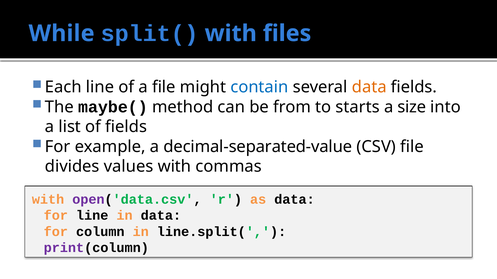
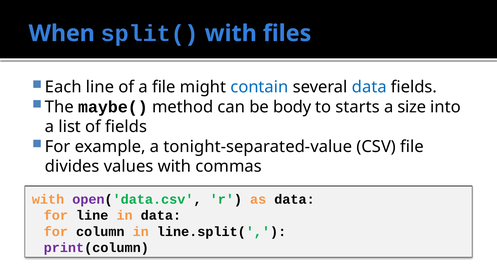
While: While -> When (62, 33)
data colour: orange -> blue (369, 87)
from: from -> body (292, 107)
decimal-separated-value: decimal-separated-value -> tonight-separated-value (258, 147)
